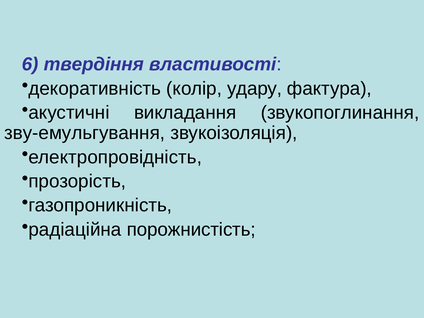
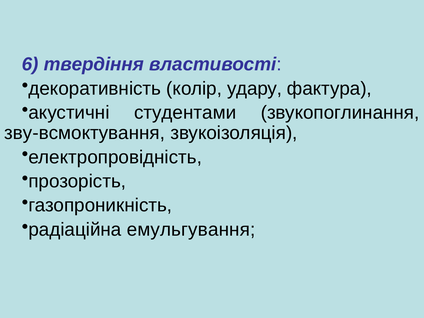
викладання: викладання -> студентами (185, 113)
зву-емульгування: зву-емульгування -> зву-всмоктування (85, 133)
порожнистість: порожнистість -> емульгування (191, 230)
